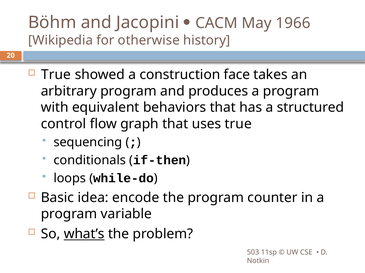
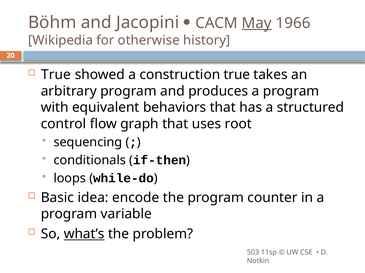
May underline: none -> present (257, 23)
construction face: face -> true (237, 75)
uses true: true -> root (238, 124)
